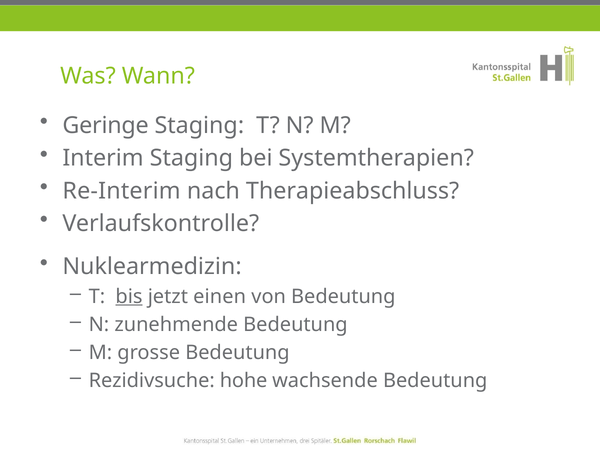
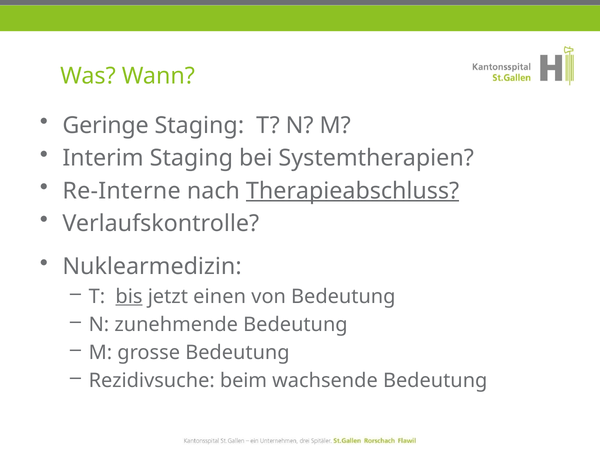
Re-Interim: Re-Interim -> Re-Interne (122, 191)
Therapieabschluss underline: none -> present (353, 191)
hohe: hohe -> beim (244, 380)
